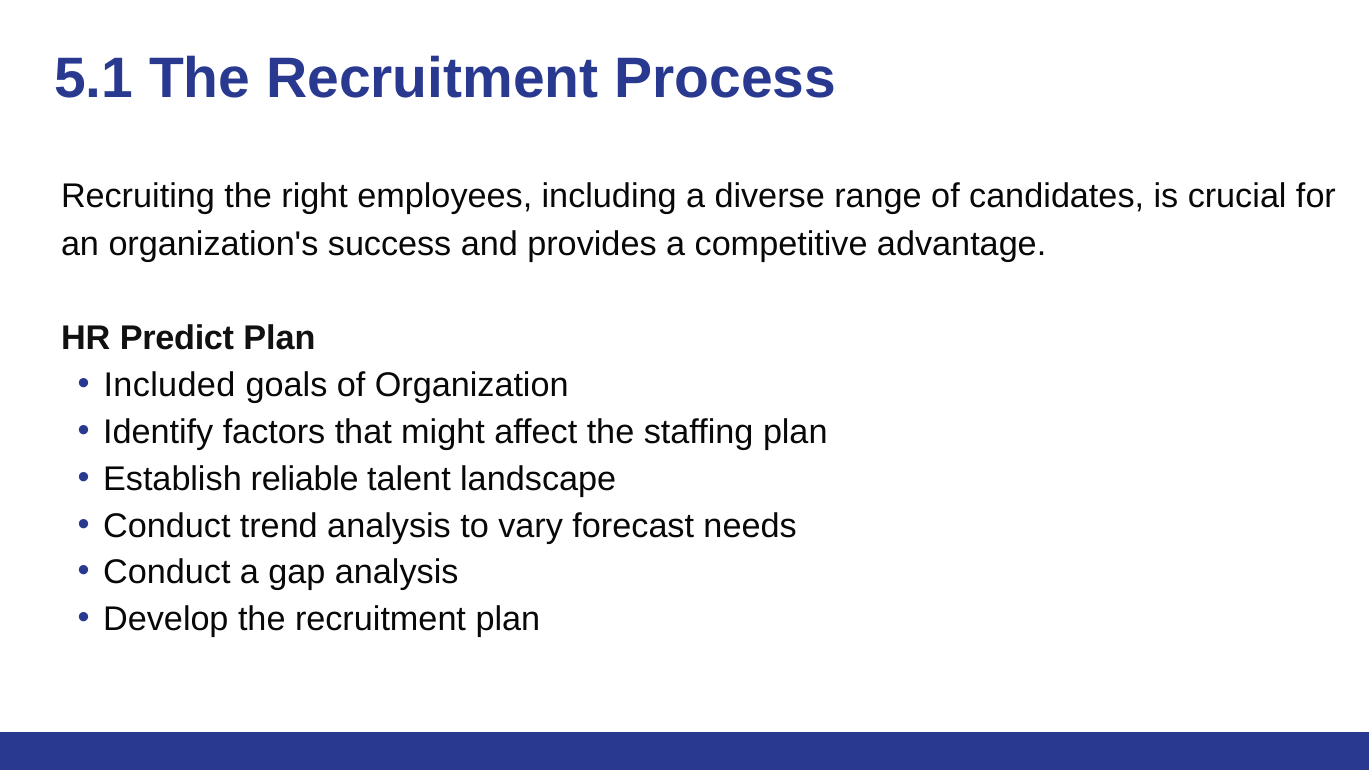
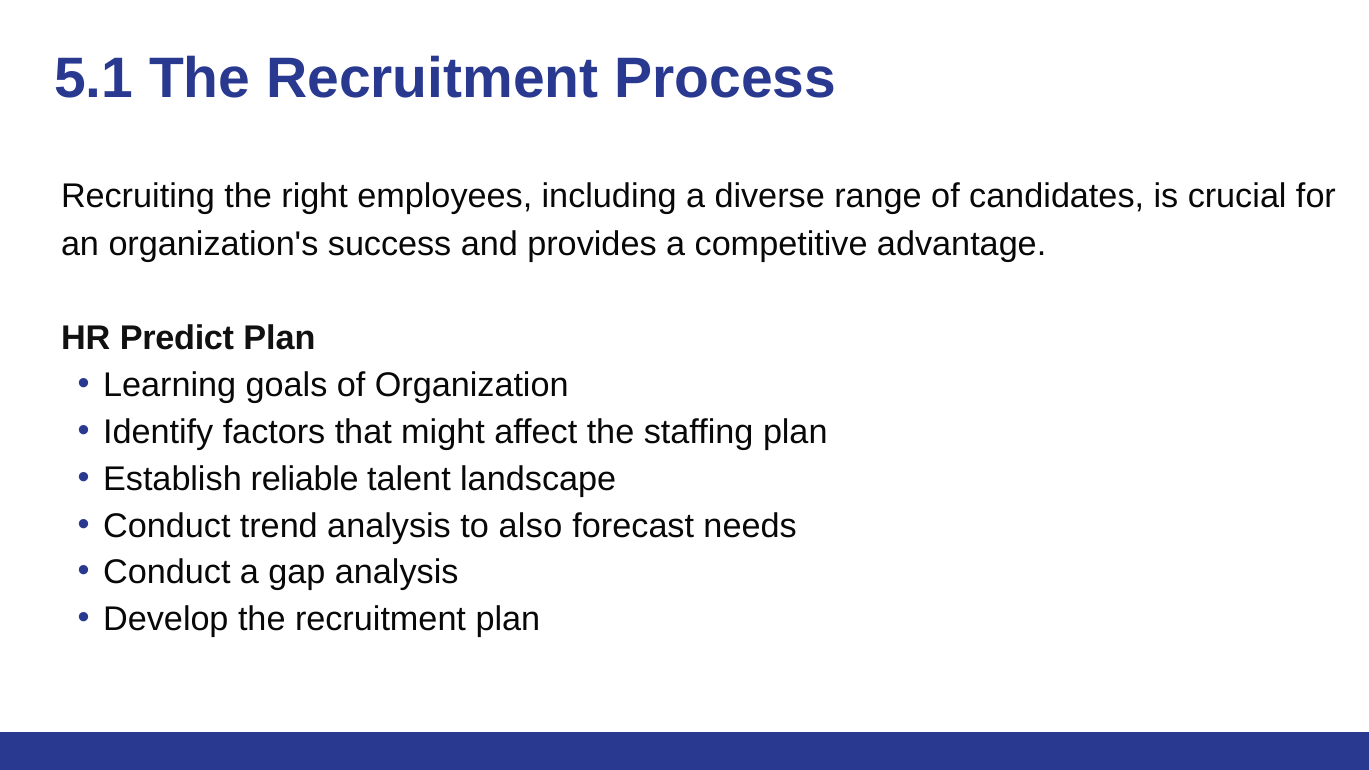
Included: Included -> Learning (170, 385)
vary: vary -> also (530, 526)
